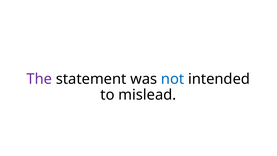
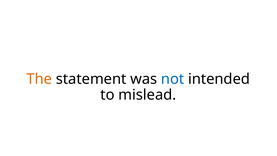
The colour: purple -> orange (39, 79)
